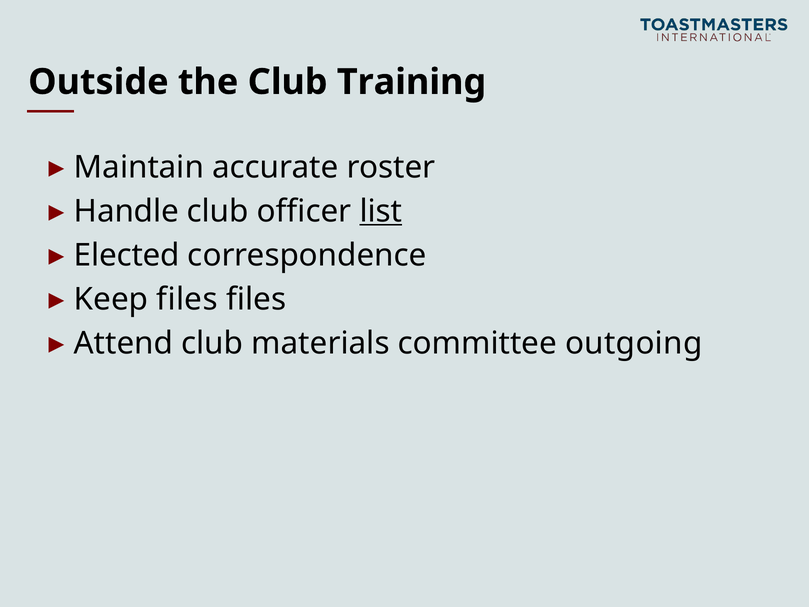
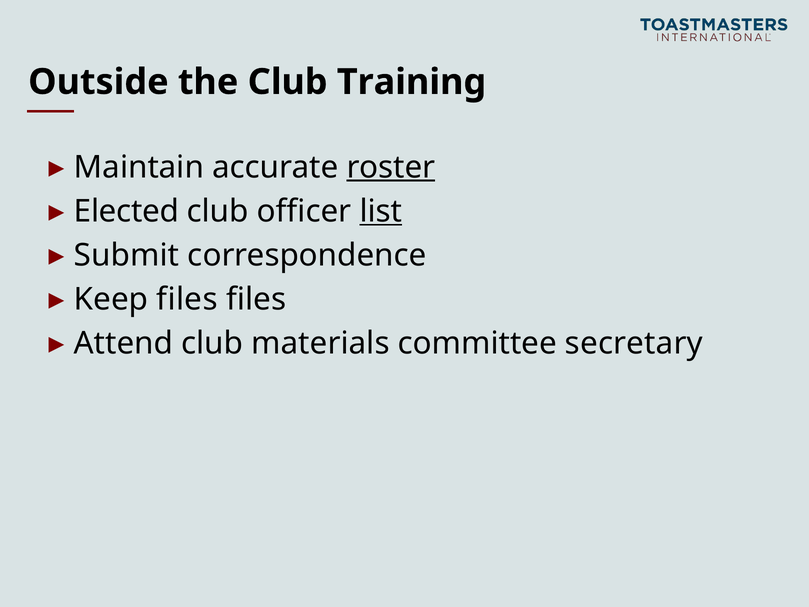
roster underline: none -> present (391, 167)
Handle: Handle -> Elected (127, 211)
Elected: Elected -> Submit (127, 255)
outgoing: outgoing -> secretary (634, 343)
